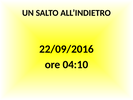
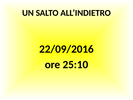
04:10: 04:10 -> 25:10 (75, 64)
